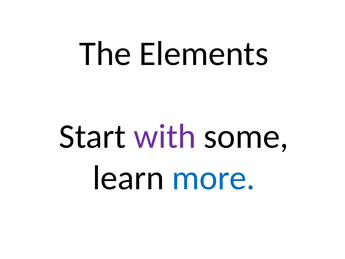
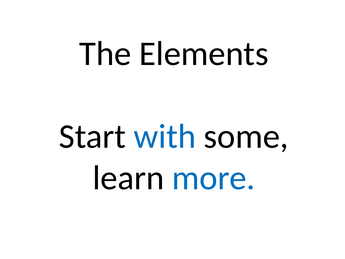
with colour: purple -> blue (165, 136)
